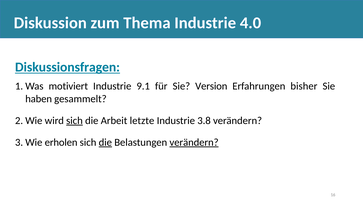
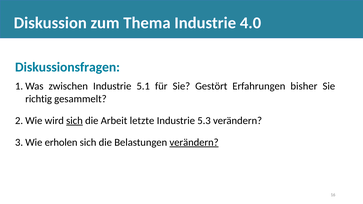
Diskussionsfragen underline: present -> none (67, 67)
motiviert: motiviert -> zwischen (68, 86)
9.1: 9.1 -> 5.1 (143, 86)
Version: Version -> Gestört (211, 86)
haben: haben -> richtig (39, 99)
3.8: 3.8 -> 5.3 (204, 121)
die underline: present -> none (105, 142)
